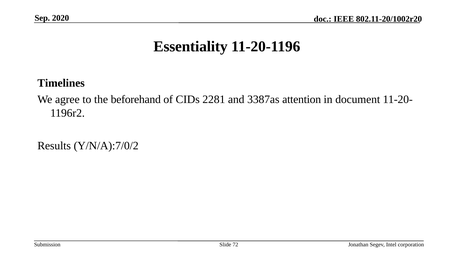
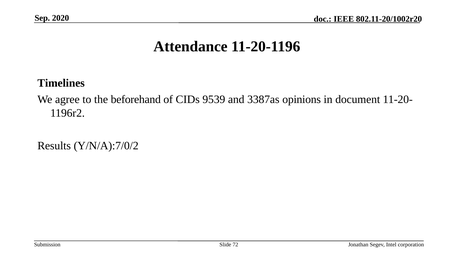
Essentiality: Essentiality -> Attendance (191, 46)
2281: 2281 -> 9539 (214, 100)
attention: attention -> opinions (302, 100)
